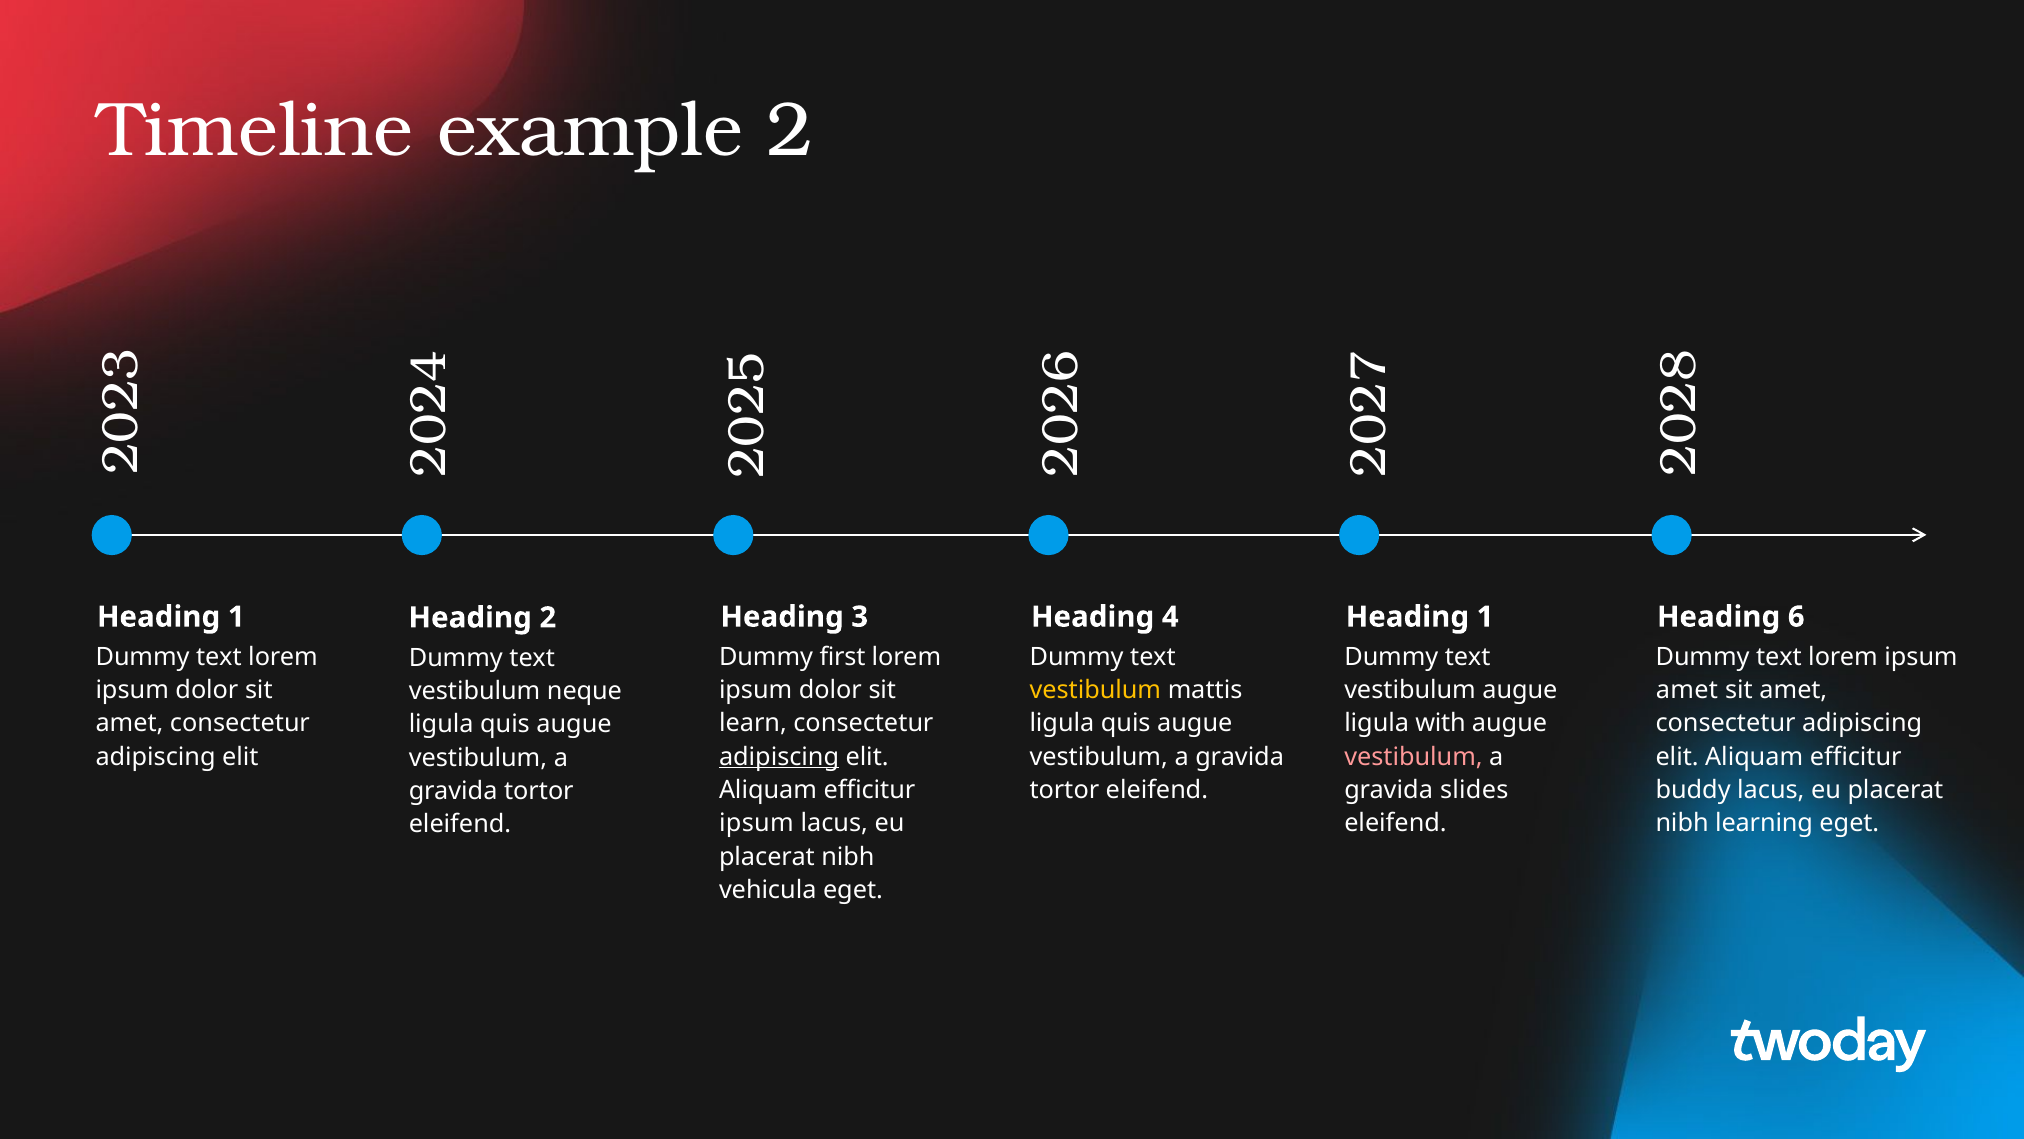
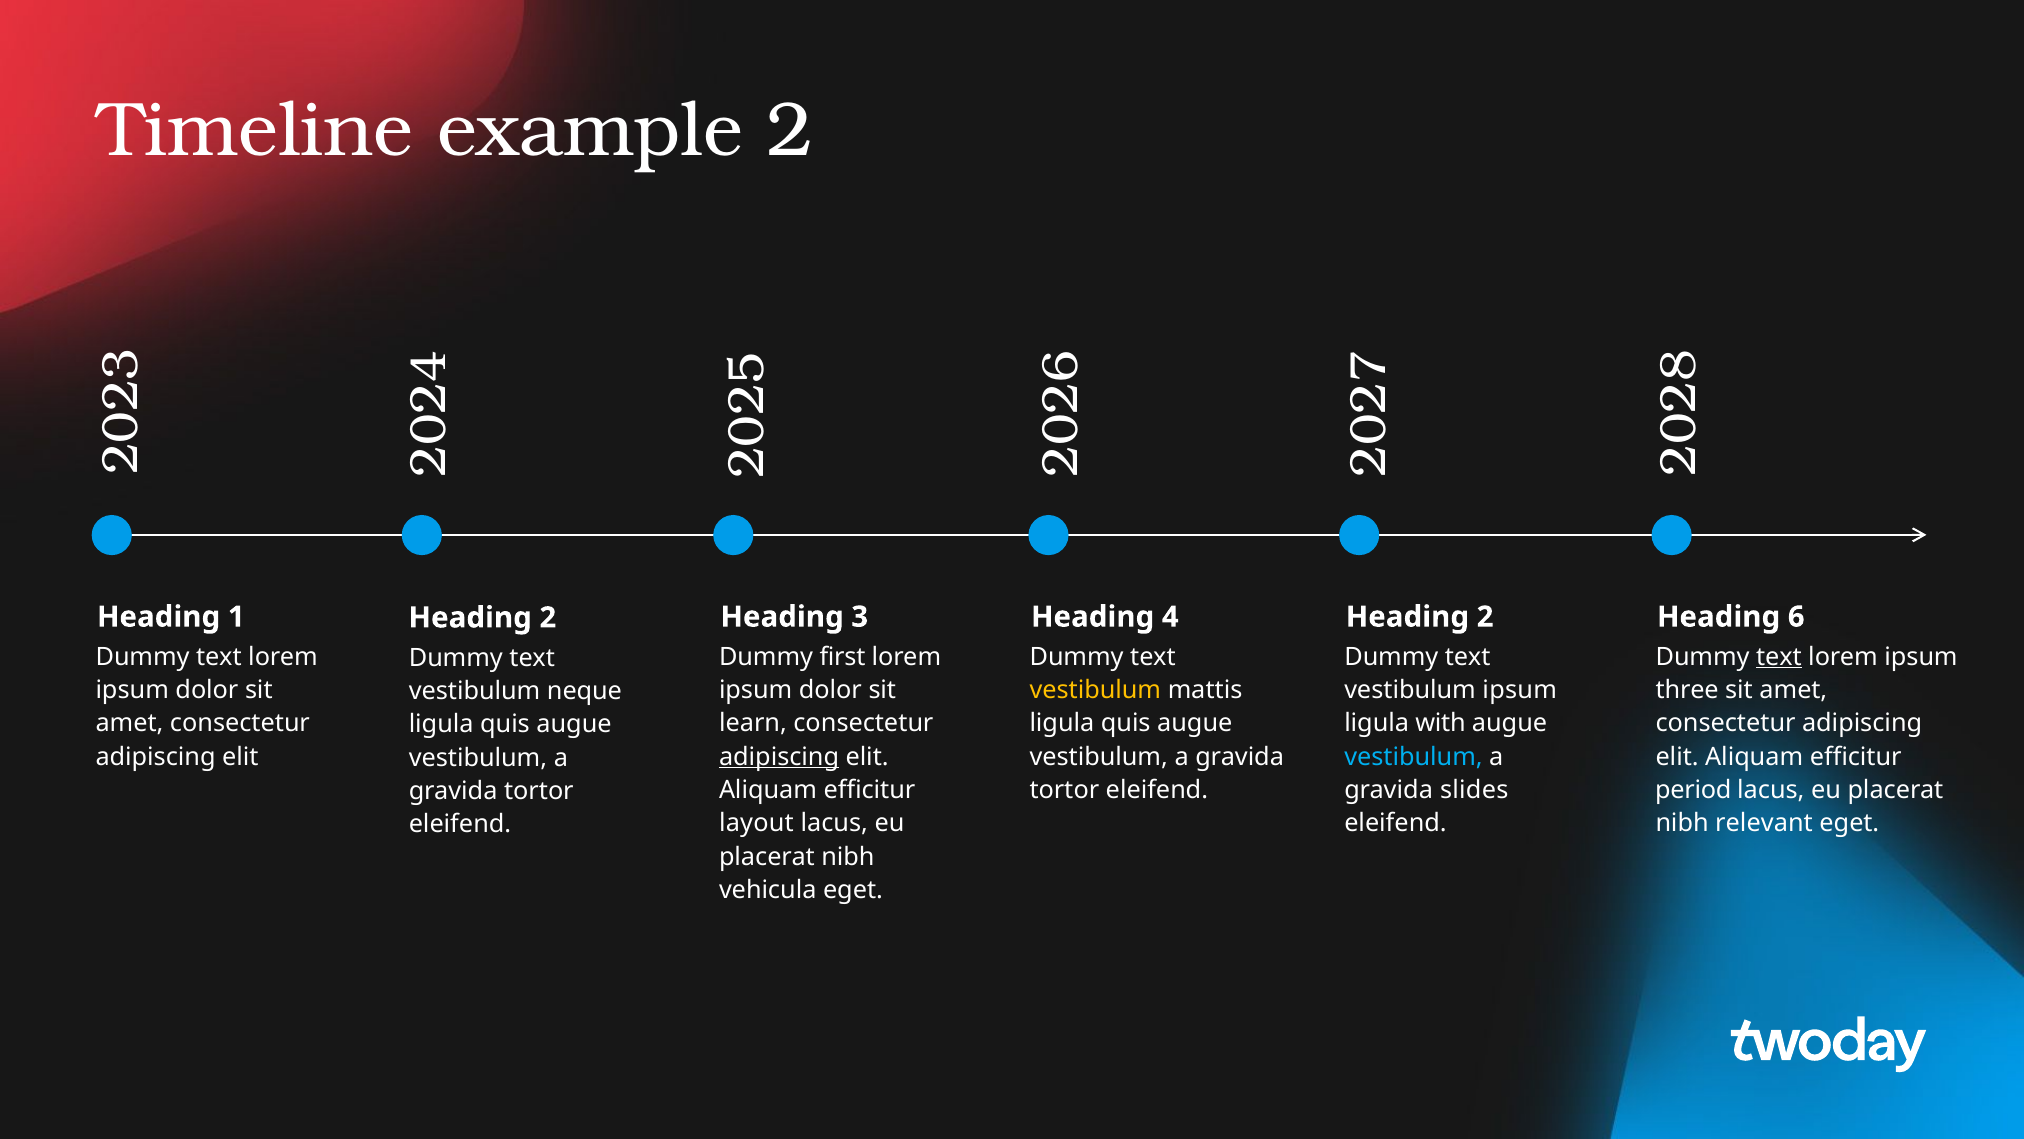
1: 1 -> 2 (1485, 617)
text underline: none -> present (1779, 656)
vestibulum augue: augue -> ipsum (1520, 690)
amet: amet -> three (1687, 690)
vestibulum colour: pink -> light blue (1414, 757)
buddy: buddy -> period (1693, 790)
ipsum: ipsum -> layout (756, 823)
learning: learning -> relevant (1764, 823)
